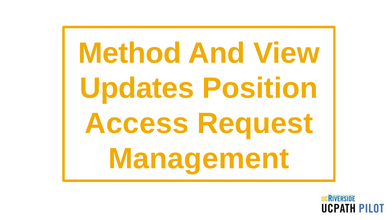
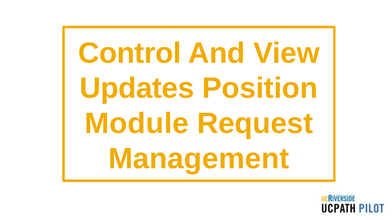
Method: Method -> Control (130, 53)
Access: Access -> Module (137, 124)
